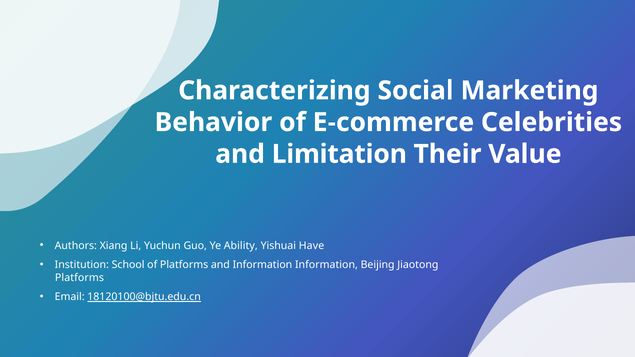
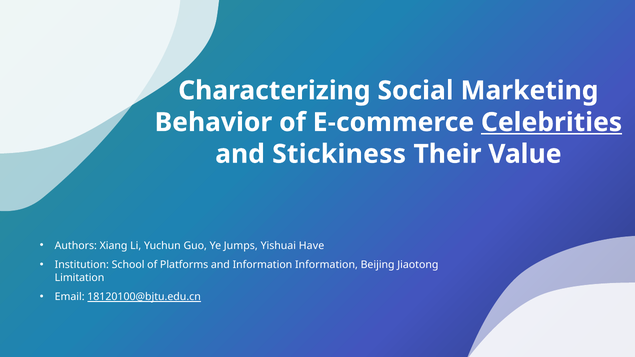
Celebrities underline: none -> present (552, 122)
Limitation: Limitation -> Stickiness (339, 154)
Ability: Ability -> Jumps (241, 246)
Platforms: Platforms -> Limitation (80, 278)
